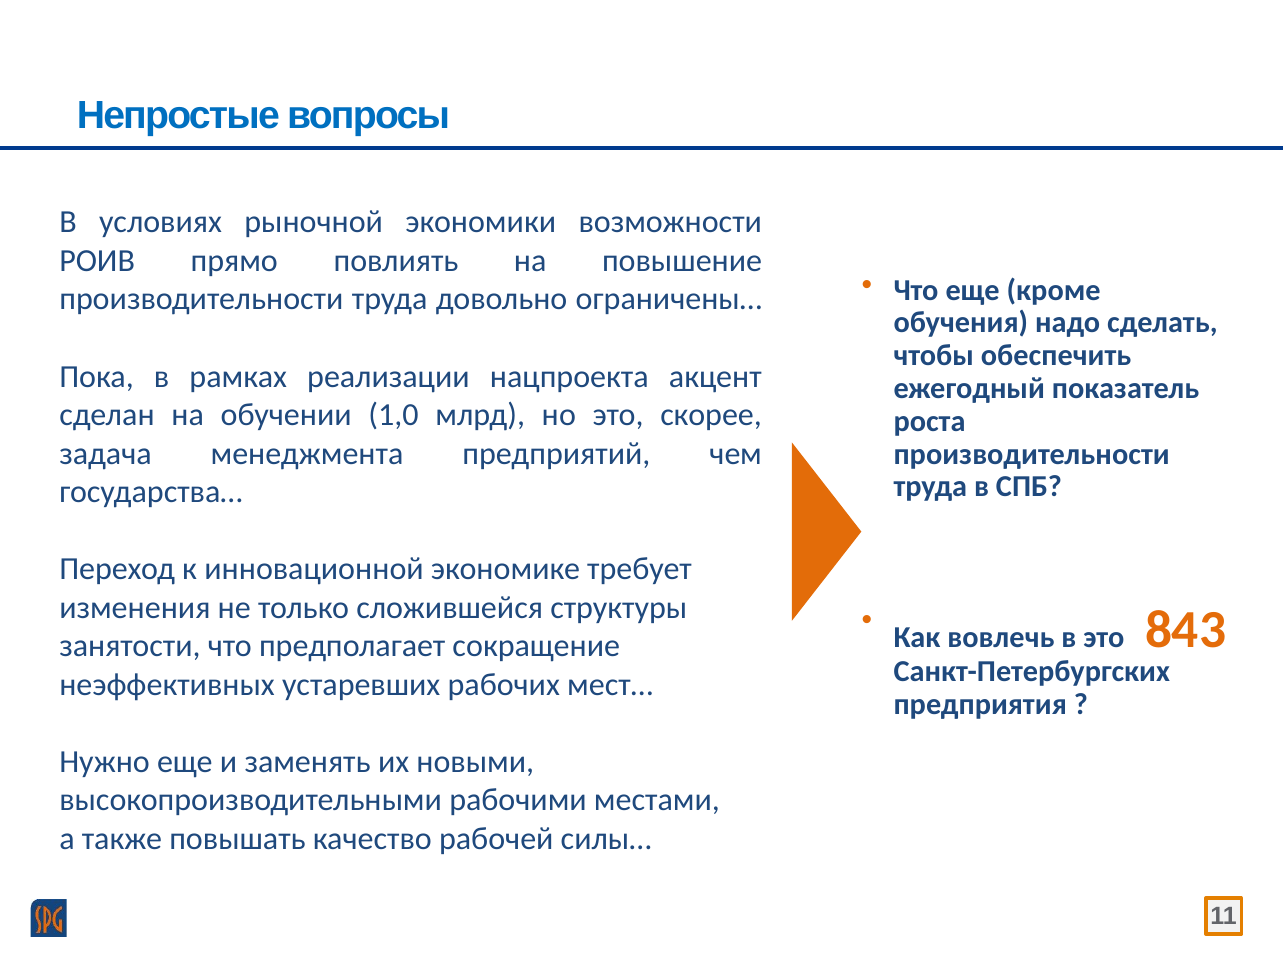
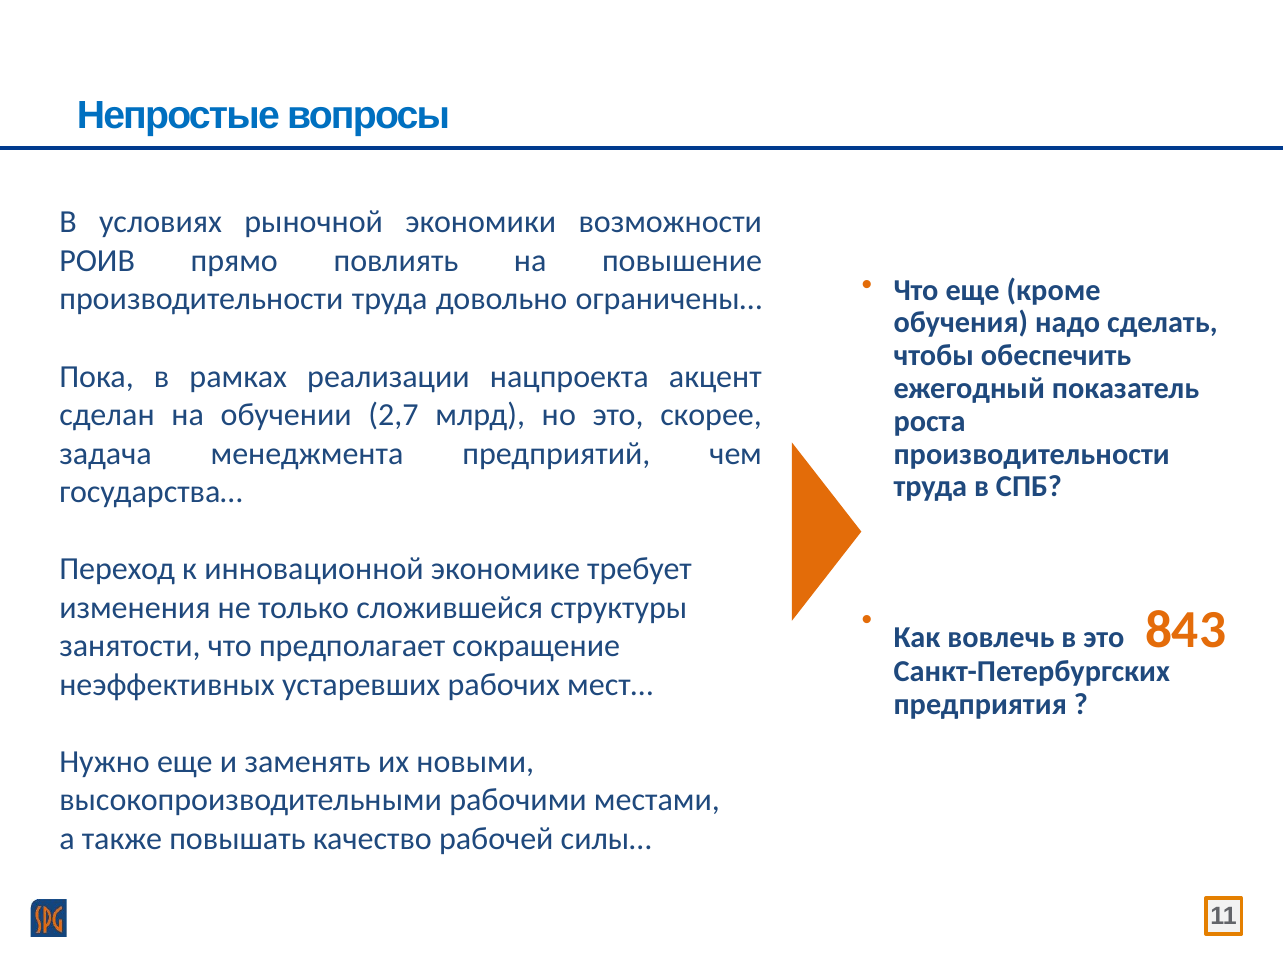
1,0: 1,0 -> 2,7 (394, 415)
